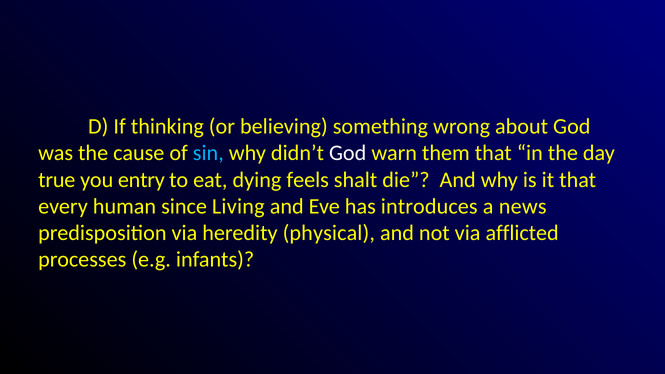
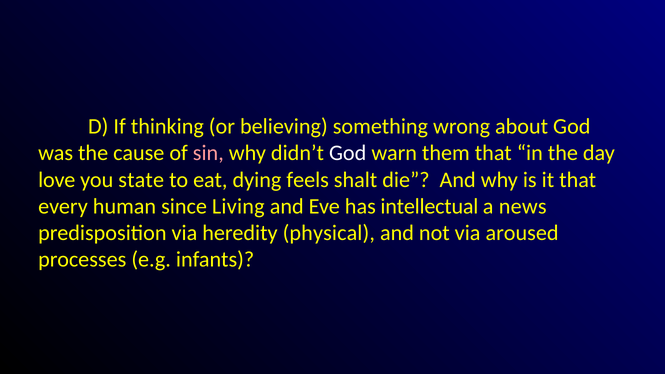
sin colour: light blue -> pink (208, 153)
true: true -> love (57, 180)
entry: entry -> state (141, 180)
introduces: introduces -> intellectual (429, 206)
afflicted: afflicted -> aroused (522, 233)
